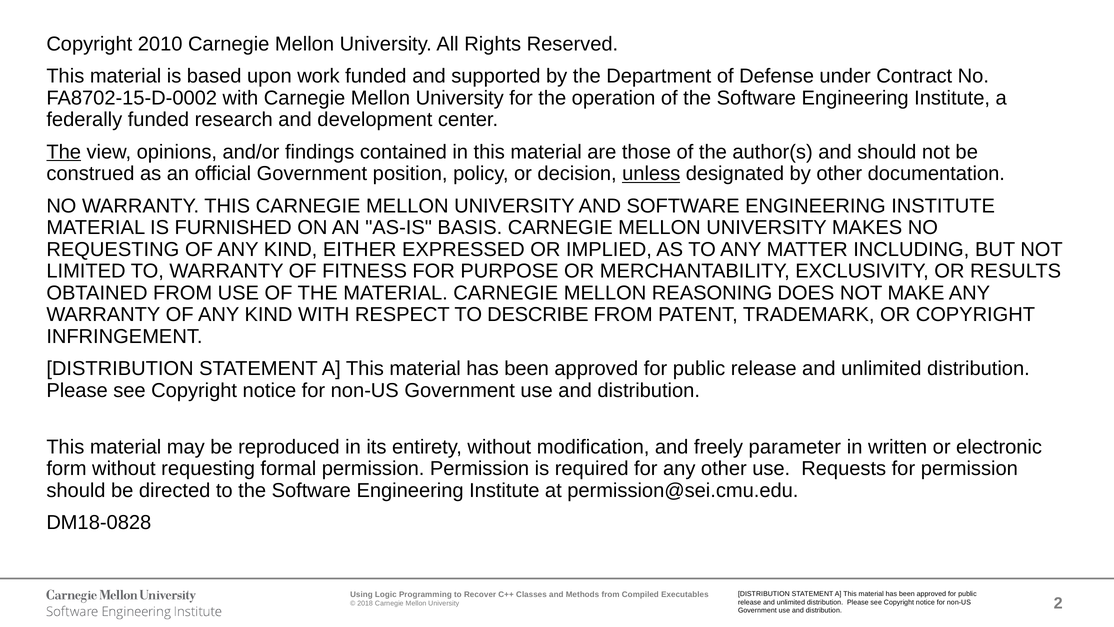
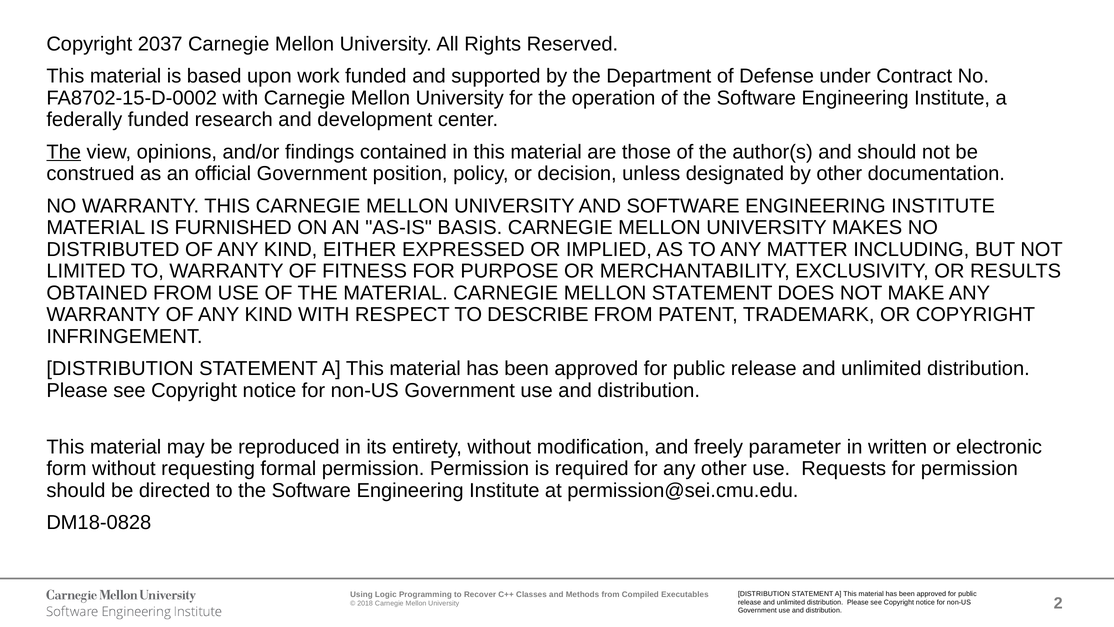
2010: 2010 -> 2037 (160, 44)
unless underline: present -> none (651, 174)
REQUESTING: REQUESTING -> DISTRIBUTED (113, 249)
MELLON REASONING: REASONING -> STATEMENT (712, 293)
